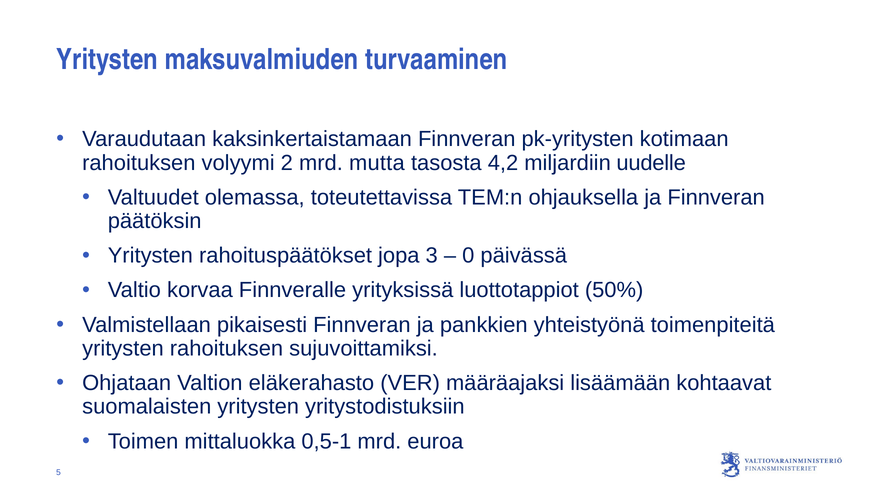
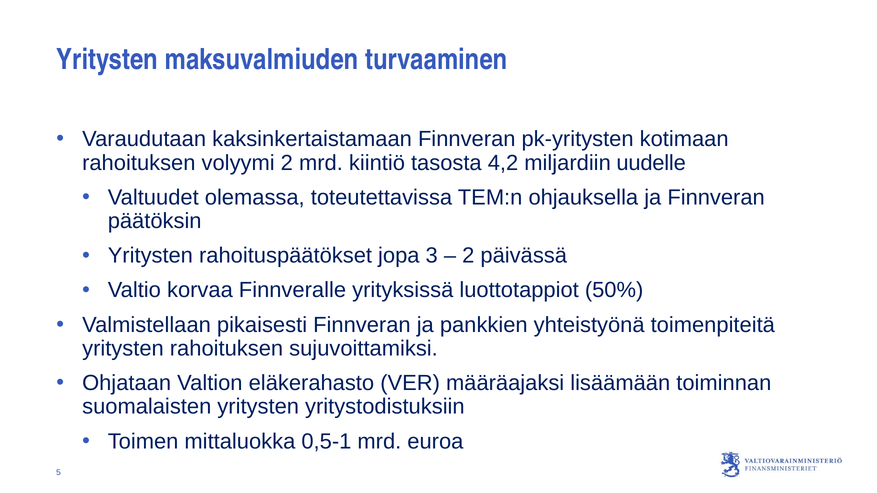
mutta: mutta -> kiintiö (377, 163)
0: 0 -> 2 (468, 256)
kohtaavat: kohtaavat -> toiminnan (724, 383)
